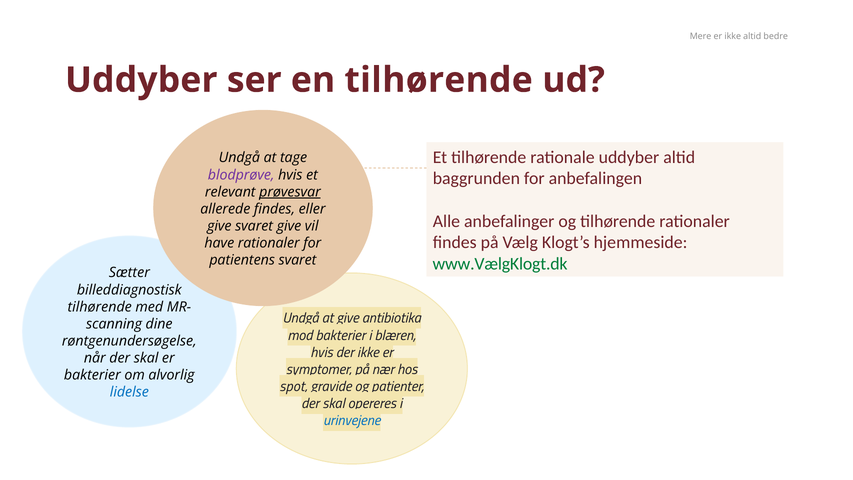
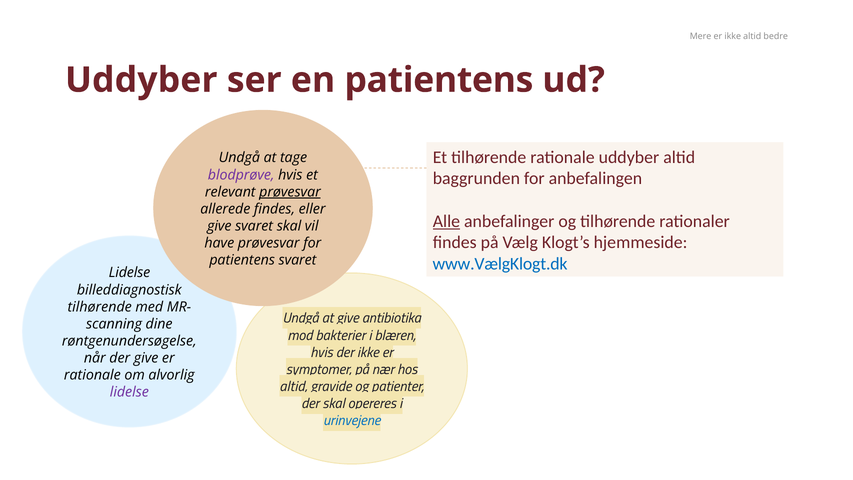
en tilhørende: tilhørende -> patientens (439, 80)
Alle underline: none -> present (446, 221)
svaret give: give -> skal (289, 226)
have rationaler: rationaler -> prøvesvar (269, 243)
www.VælgKlogt.dk colour: green -> blue (500, 264)
Sætter: Sætter -> Lidelse (129, 273)
når der skal: skal -> give (146, 358)
bakterier: bakterier -> rationale (92, 375)
spot: spot -> altid (293, 386)
lidelse colour: blue -> purple (129, 392)
